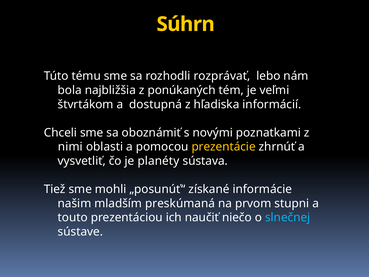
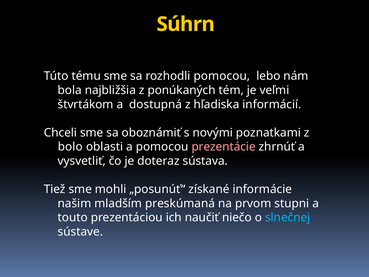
rozhodli rozprávať: rozprávať -> pomocou (222, 76)
nimi: nimi -> bolo (70, 147)
prezentácie colour: yellow -> pink (224, 147)
planéty: planéty -> doteraz (158, 161)
